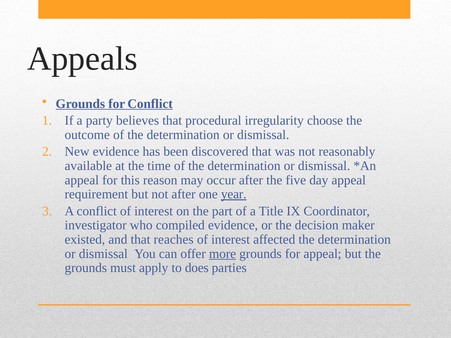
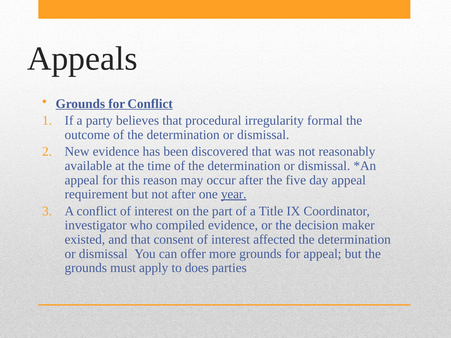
choose: choose -> formal (325, 121)
reaches: reaches -> consent (174, 240)
more underline: present -> none (223, 254)
